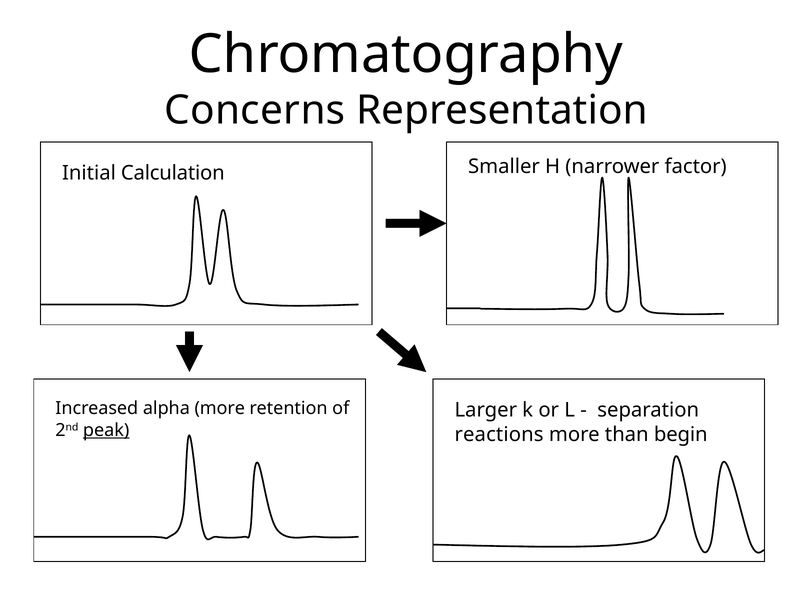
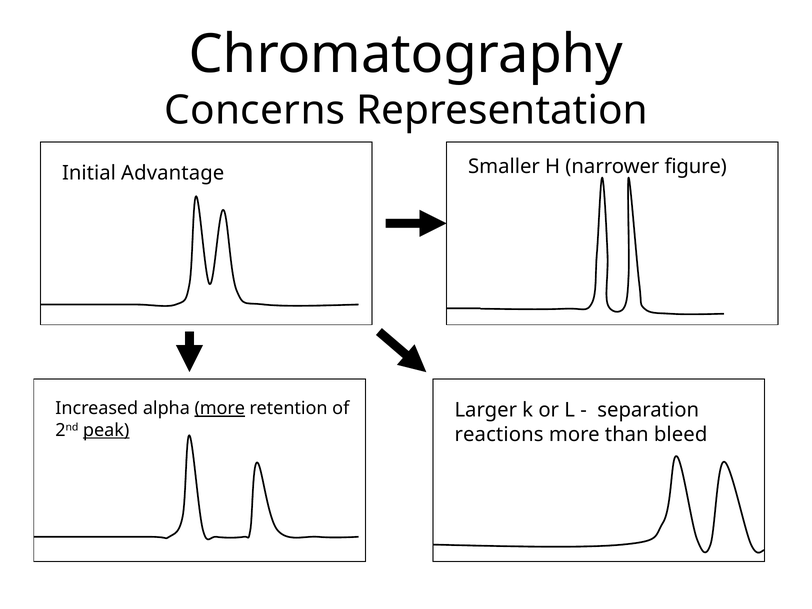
Calculation: Calculation -> Advantage (173, 173)
factor: factor -> figure (696, 166)
more underline: none -> present (220, 409)
begin: begin -> bleed (681, 434)
